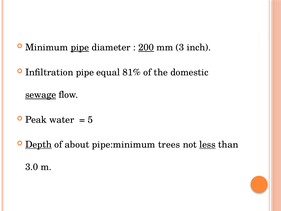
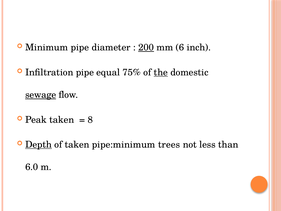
pipe underline: present -> none (80, 47)
3: 3 -> 6 (180, 47)
81%: 81% -> 75% (132, 72)
the underline: none -> present (161, 72)
Peak water: water -> taken (62, 120)
5: 5 -> 8 (90, 120)
of about: about -> taken (77, 144)
less underline: present -> none (207, 144)
3.0: 3.0 -> 6.0 (32, 167)
